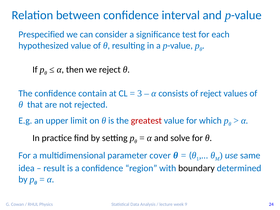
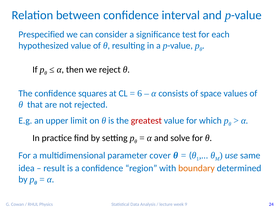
contain: contain -> squares (93, 94)
3: 3 -> 6 (140, 94)
of reject: reject -> space (211, 94)
boundary colour: black -> orange (196, 168)
